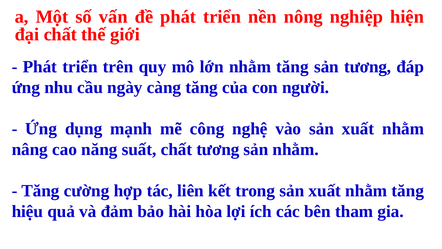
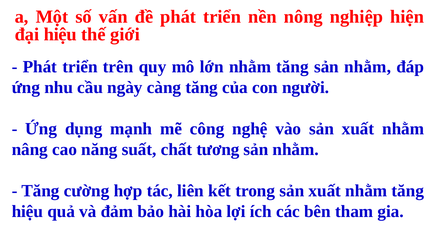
đại chất: chất -> hiệu (60, 34)
tăng sản tương: tương -> nhằm (368, 67)
